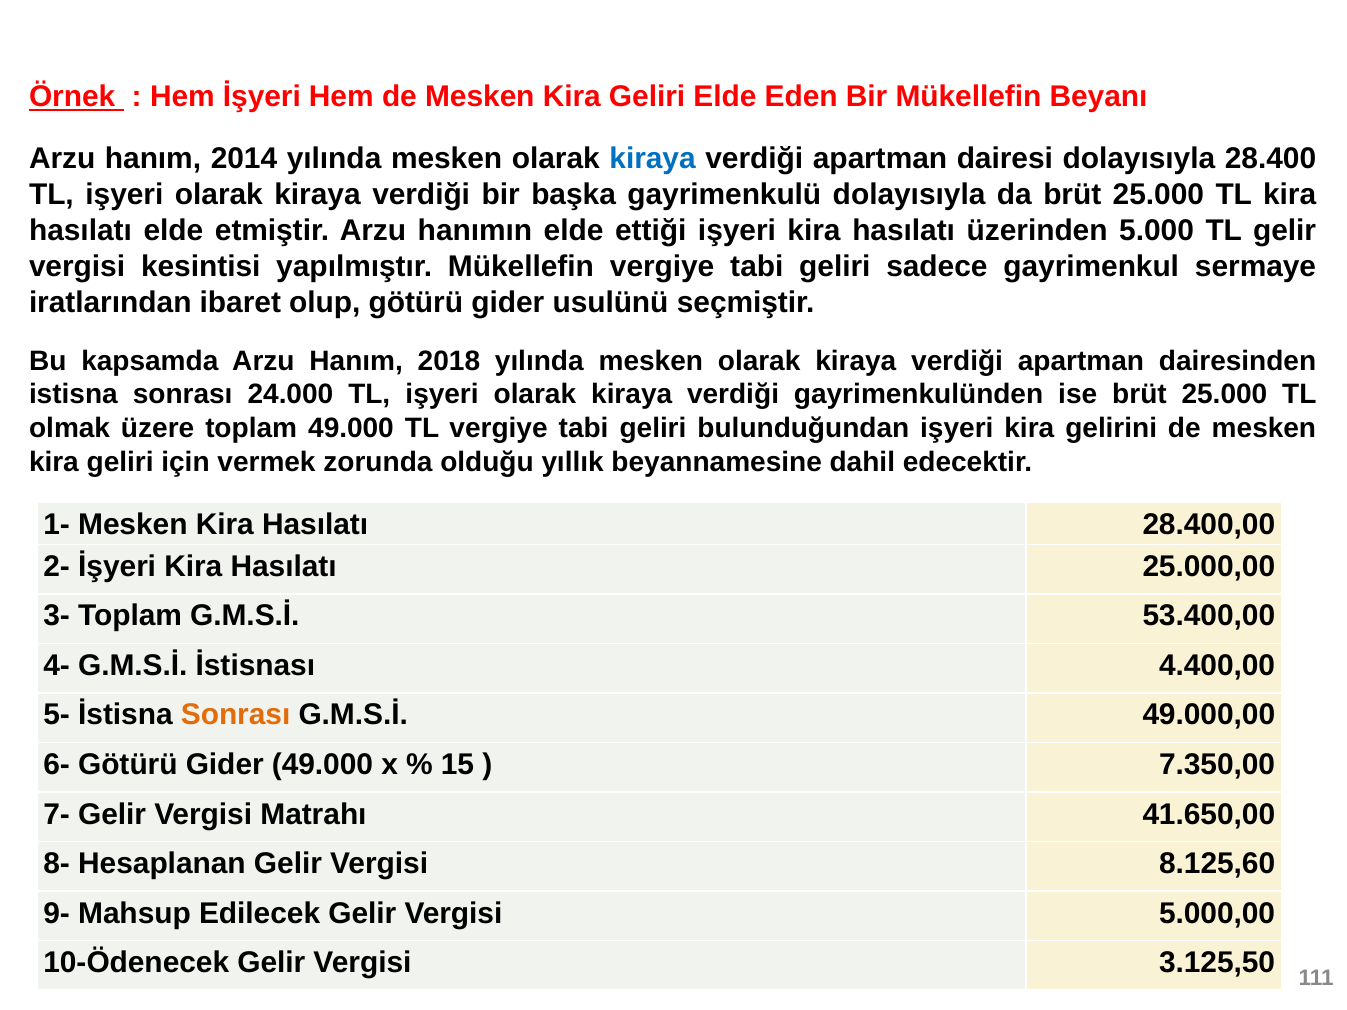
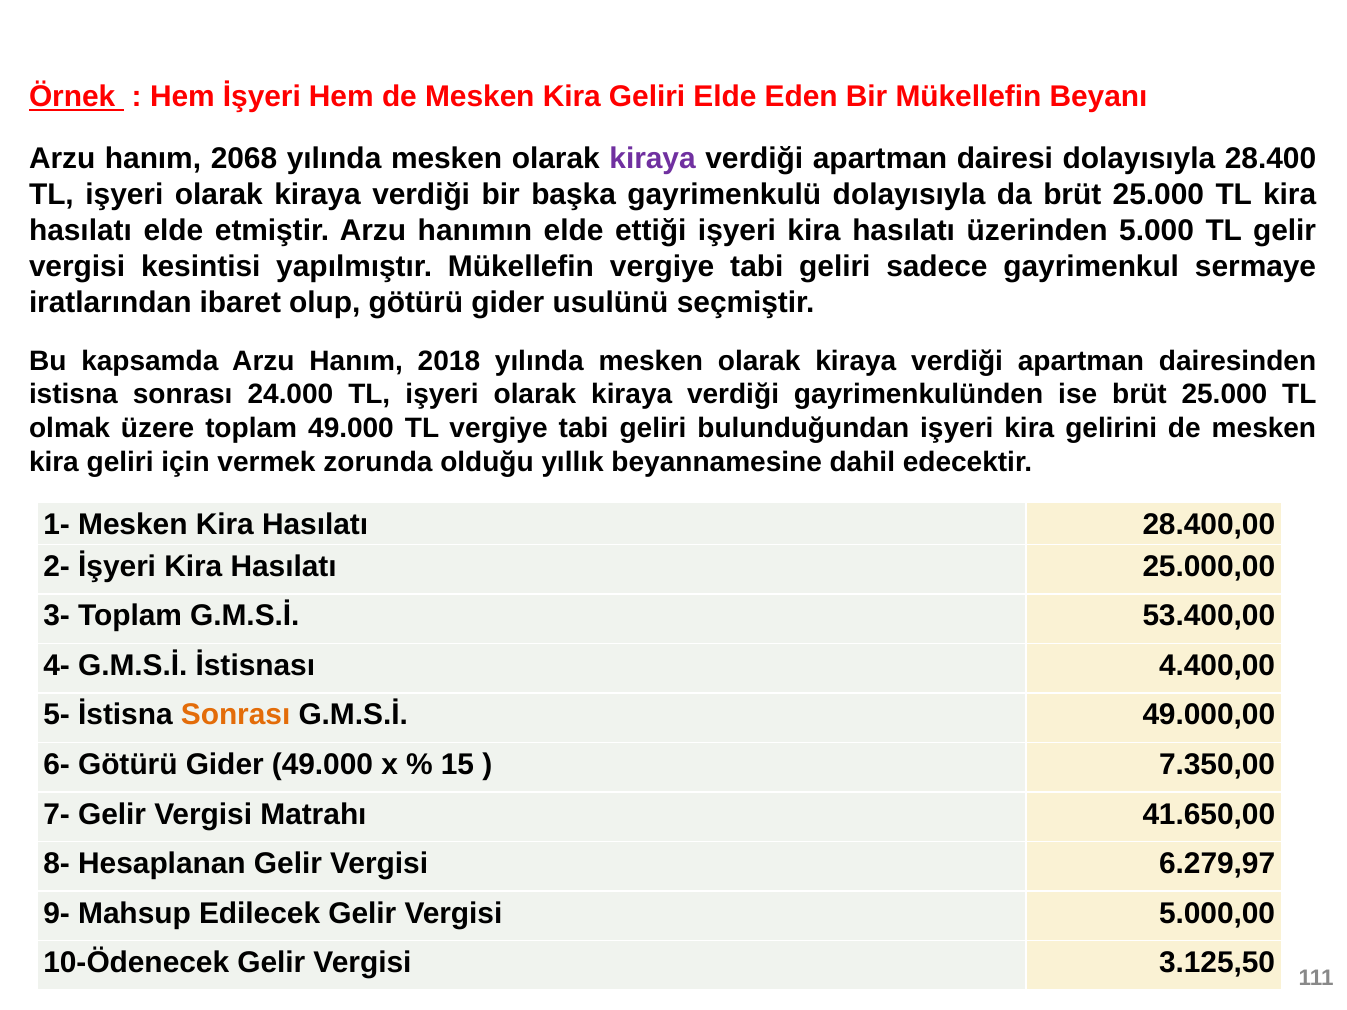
2014: 2014 -> 2068 (244, 159)
kiraya colour: blue -> purple (653, 159)
8.125,60: 8.125,60 -> 6.279,97 (1217, 864)
